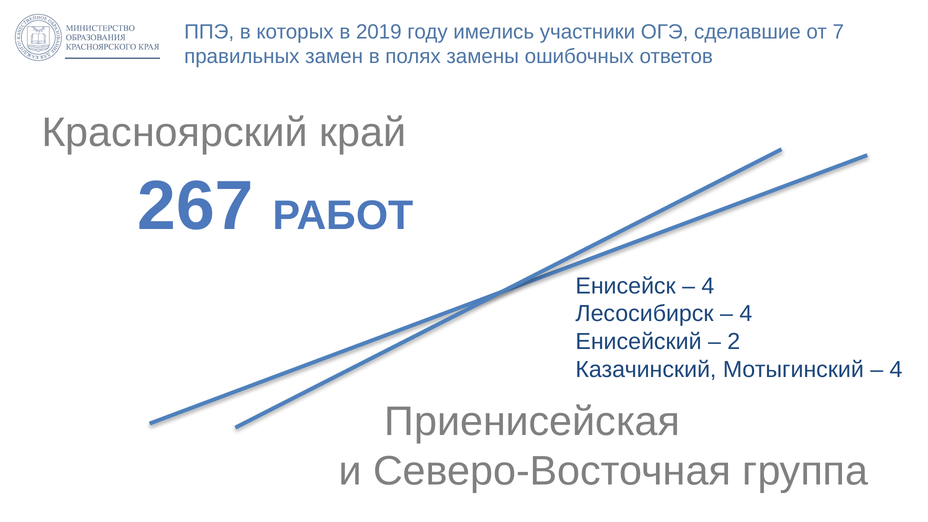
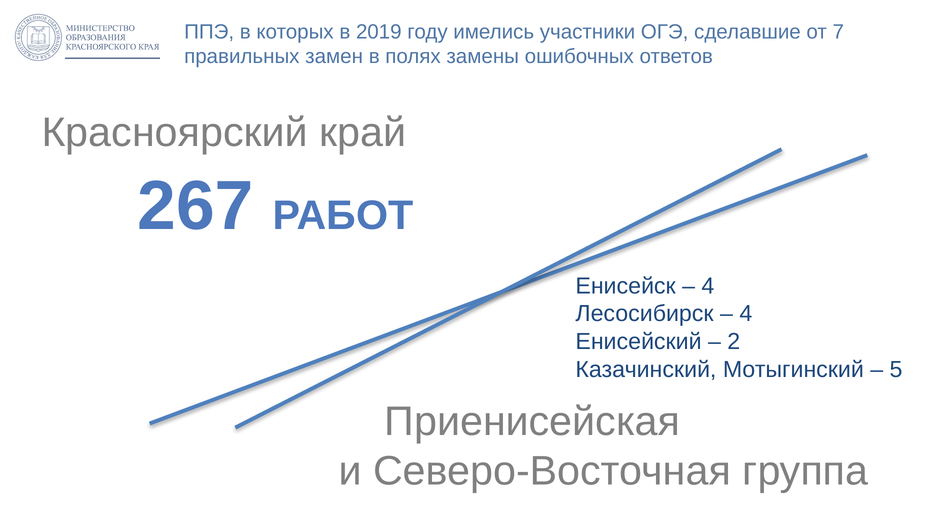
4: 4 -> 5 (896, 369)
